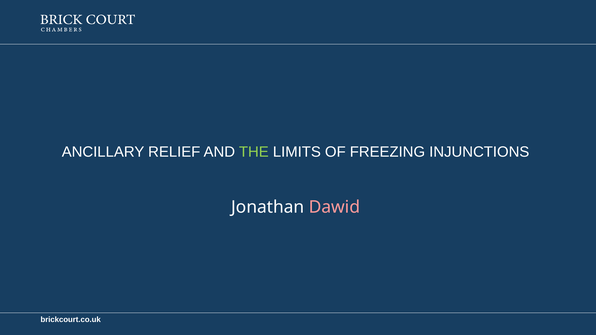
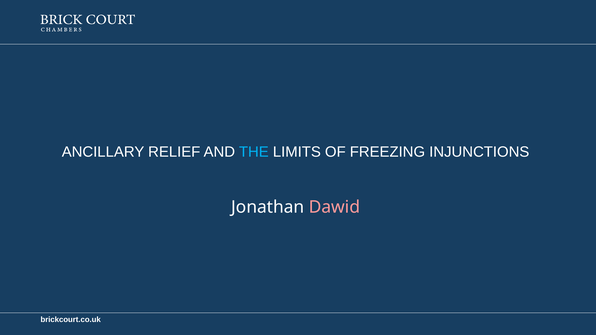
THE colour: light green -> light blue (254, 152)
